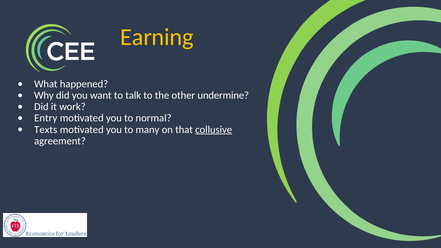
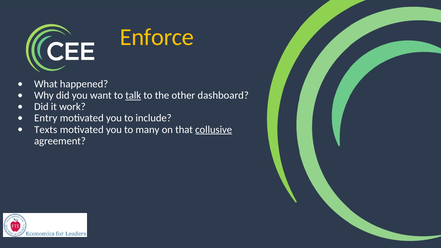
Earning: Earning -> Enforce (157, 37)
talk underline: none -> present (133, 95)
undermine: undermine -> dashboard (223, 95)
normal: normal -> include (154, 118)
